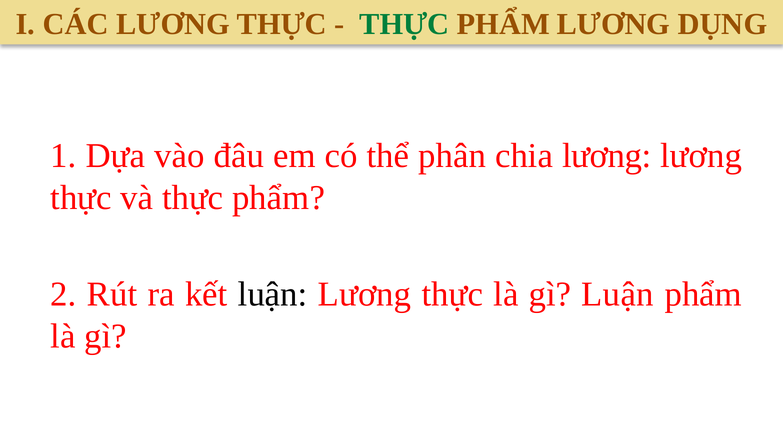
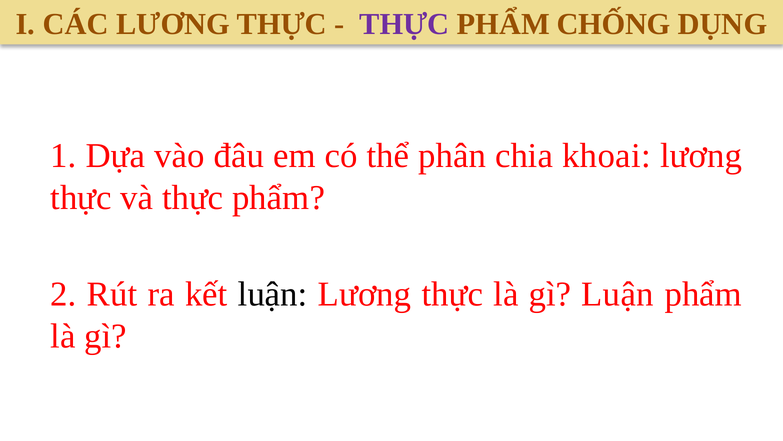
THỰC colour: green -> purple (404, 24)
PHẨM LƯƠNG: LƯƠNG -> CHỐNG (614, 24)
chia lương: lương -> khoai (606, 156)
